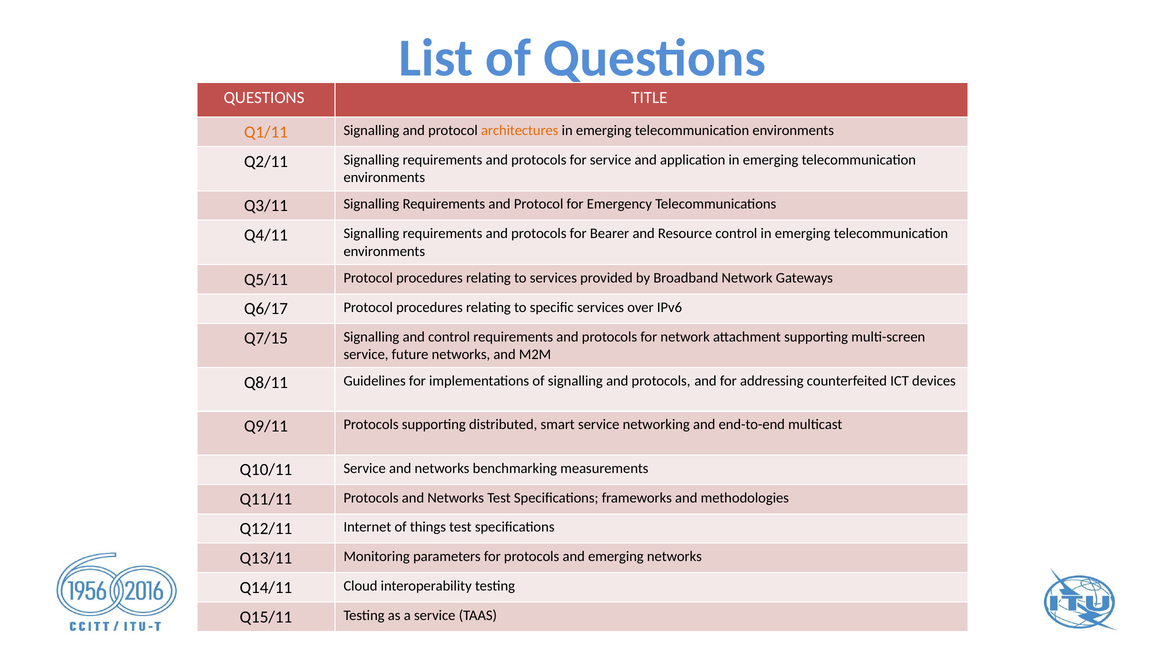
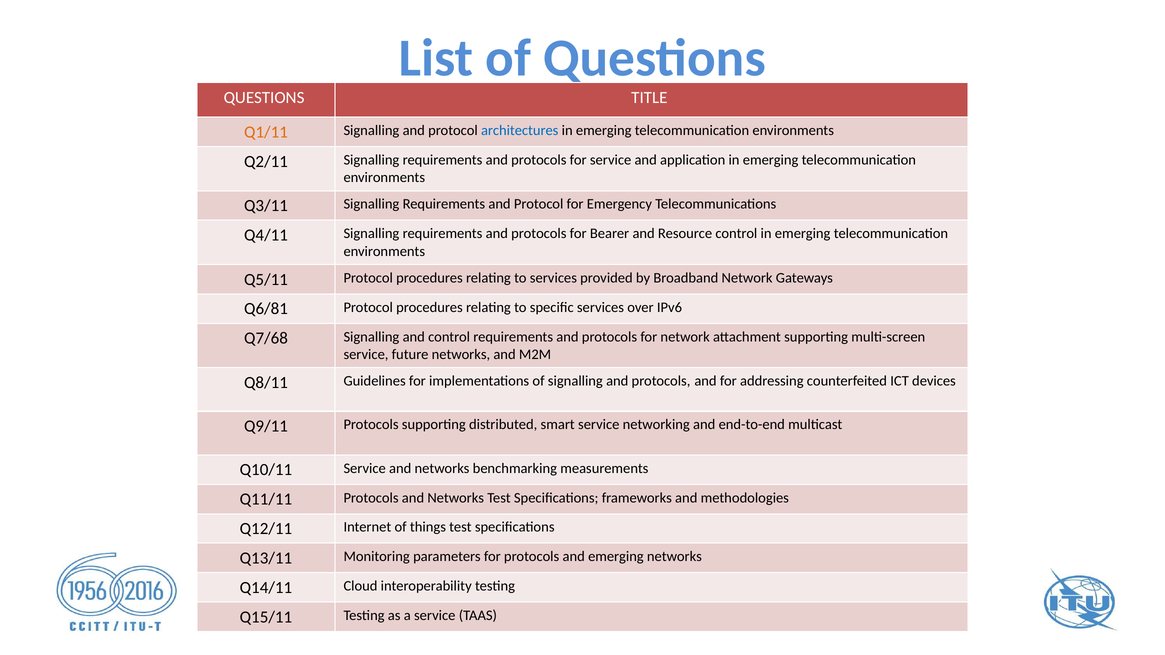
architectures colour: orange -> blue (520, 131)
Q6/17: Q6/17 -> Q6/81 (266, 309)
Q7/15: Q7/15 -> Q7/68 (266, 338)
